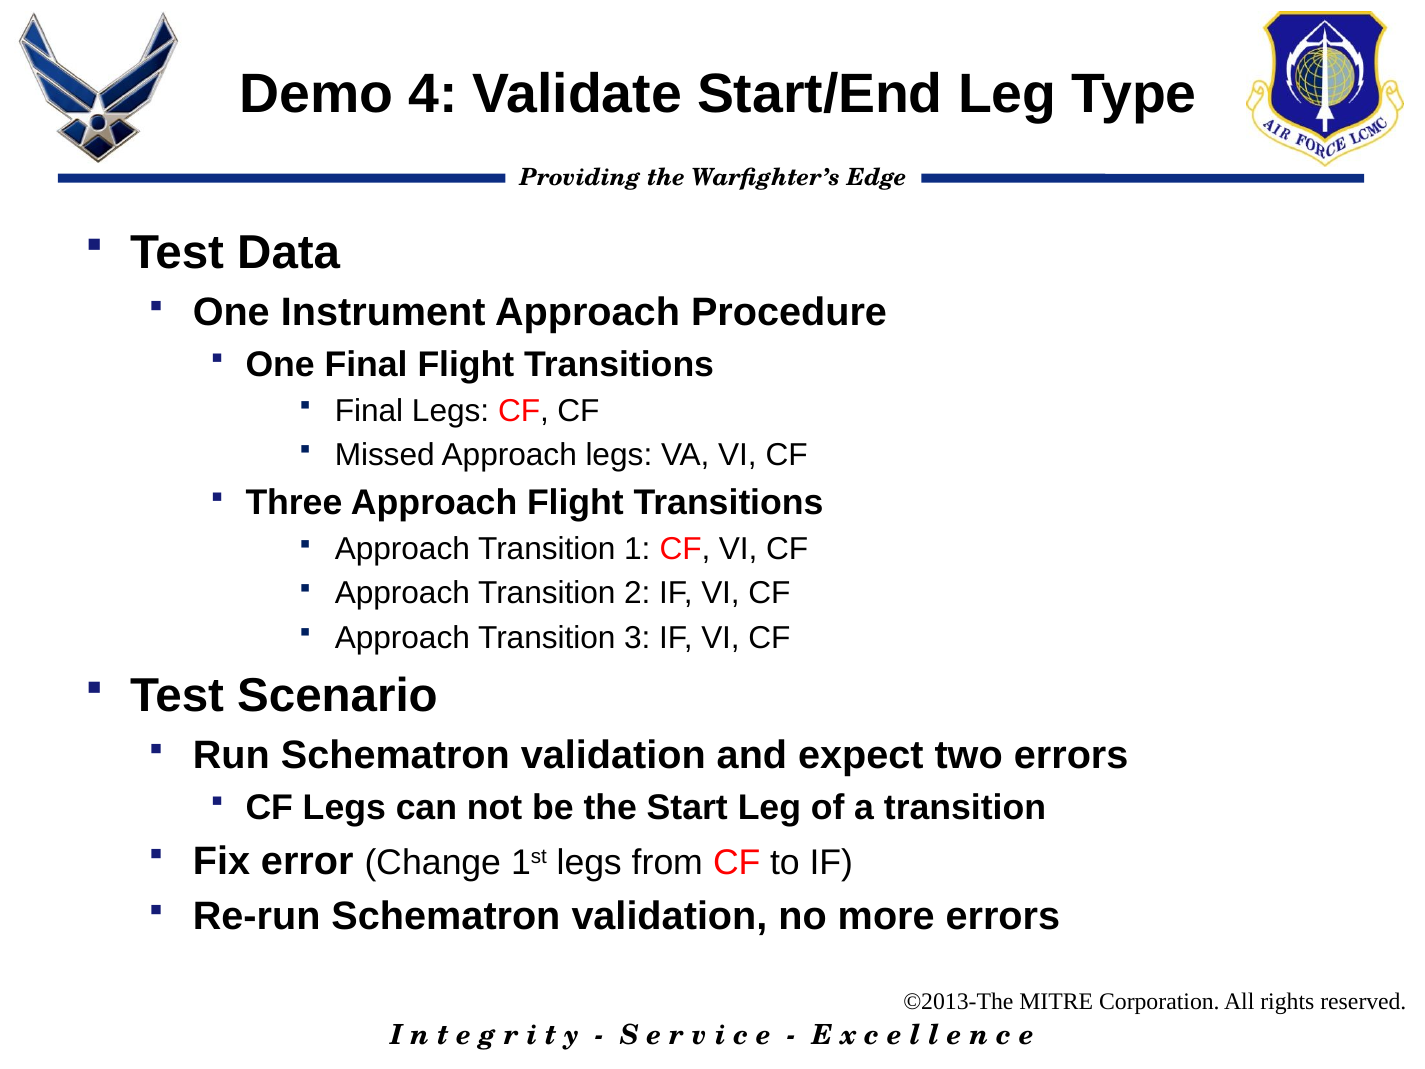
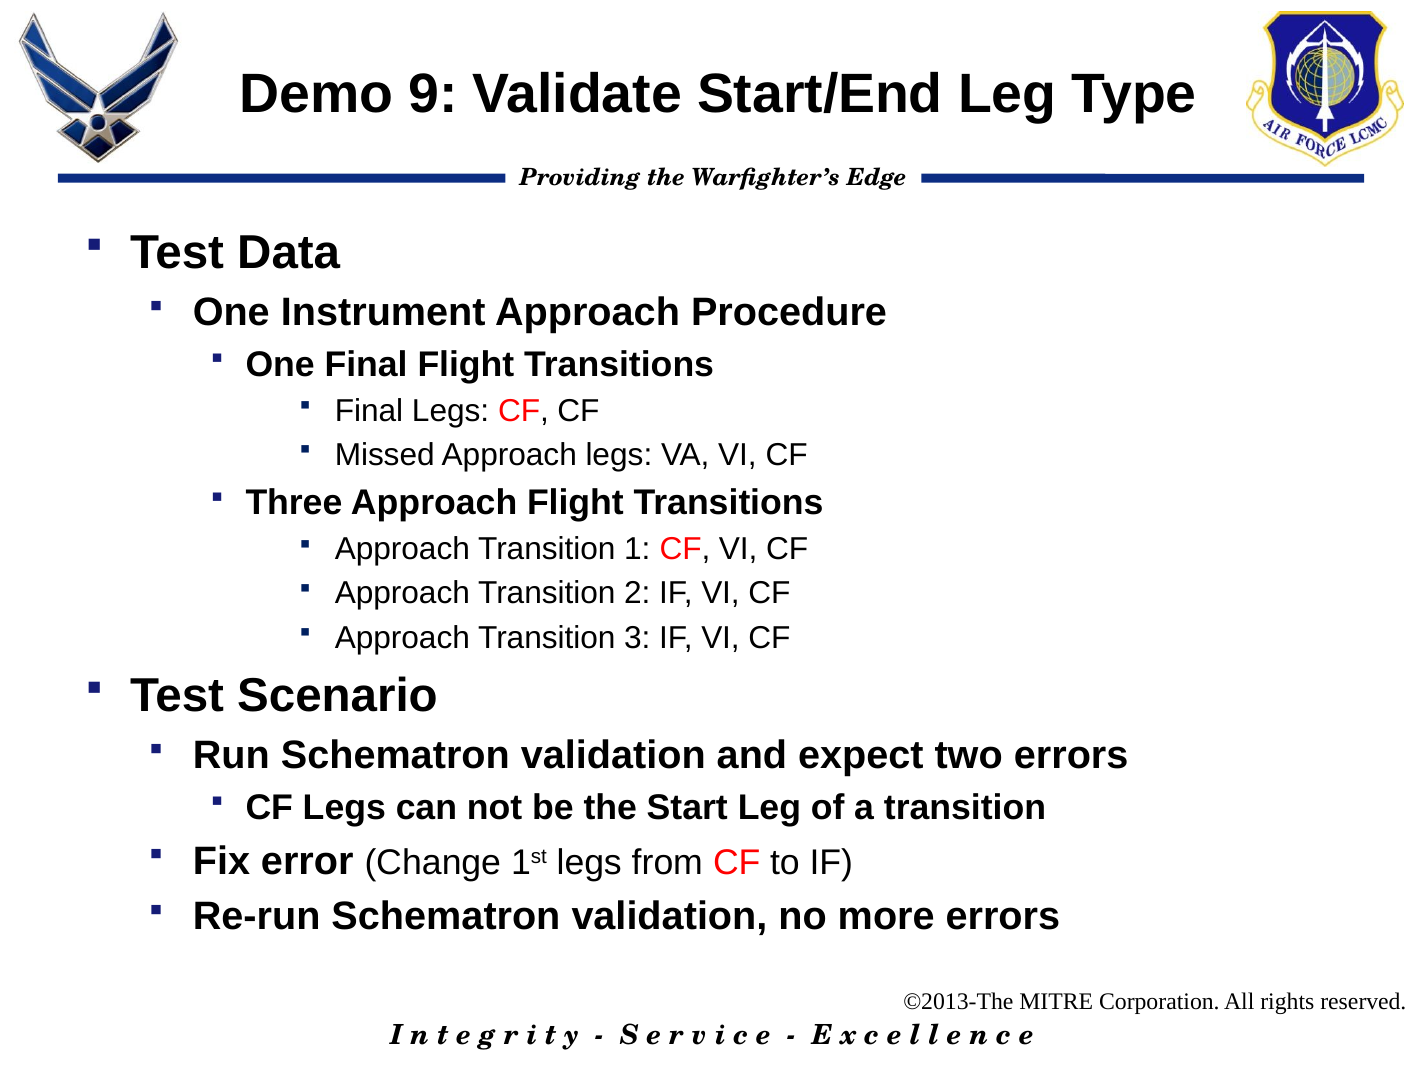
4: 4 -> 9 (433, 94)
